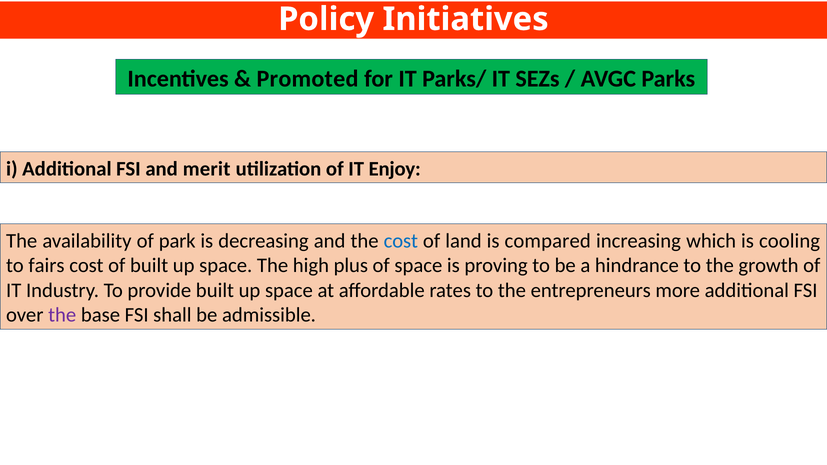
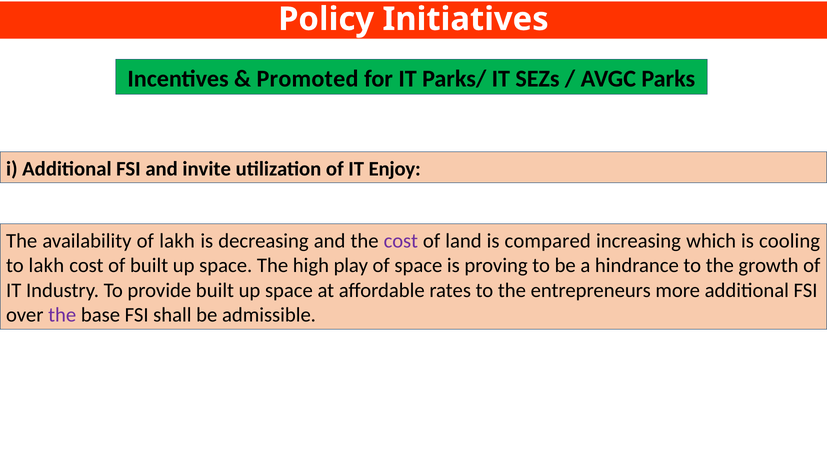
merit: merit -> invite (207, 169)
of park: park -> lakh (177, 241)
cost colour: blue -> purple (401, 241)
to fairs: fairs -> lakh (46, 266)
plus: plus -> play (351, 266)
